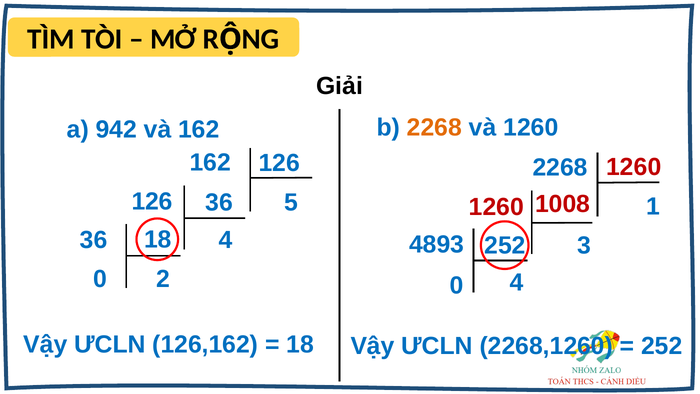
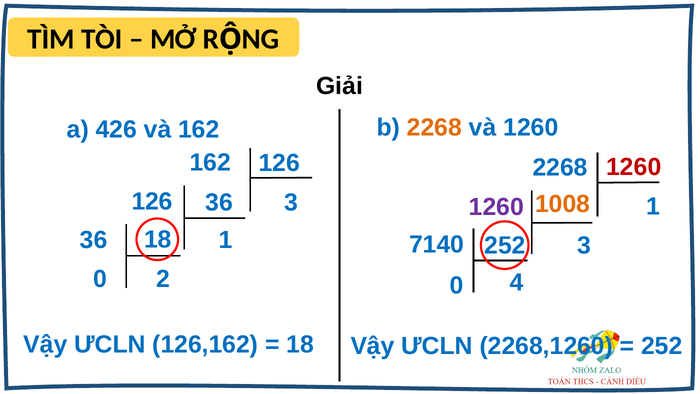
942: 942 -> 426 (116, 129)
36 5: 5 -> 3 (291, 202)
1008 colour: red -> orange (563, 204)
1260 colour: red -> purple (496, 207)
36 4: 4 -> 1 (226, 240)
4893: 4893 -> 7140 (437, 244)
